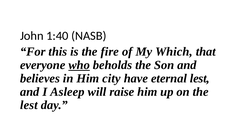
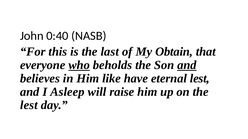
1:40: 1:40 -> 0:40 (57, 36)
fire: fire -> last (110, 52)
Which: Which -> Obtain (174, 52)
and underline: none -> present (187, 65)
city: city -> like (112, 79)
